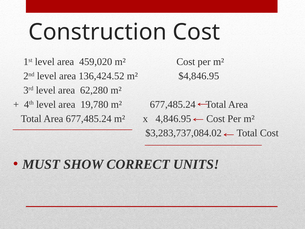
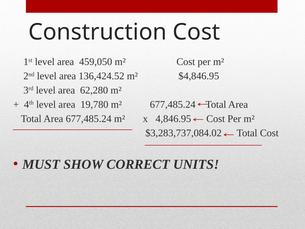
459,020: 459,020 -> 459,050 (96, 62)
